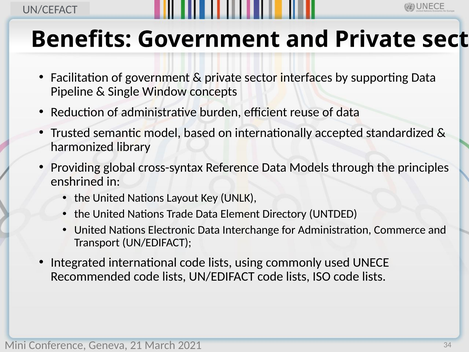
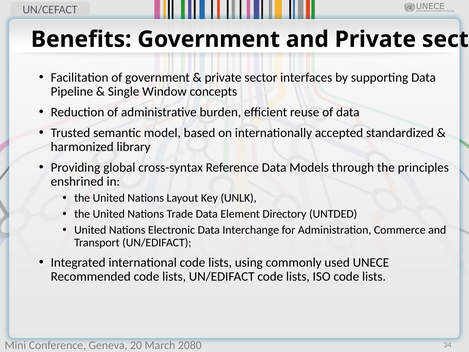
21: 21 -> 20 (136, 345)
2021: 2021 -> 2080 (190, 345)
